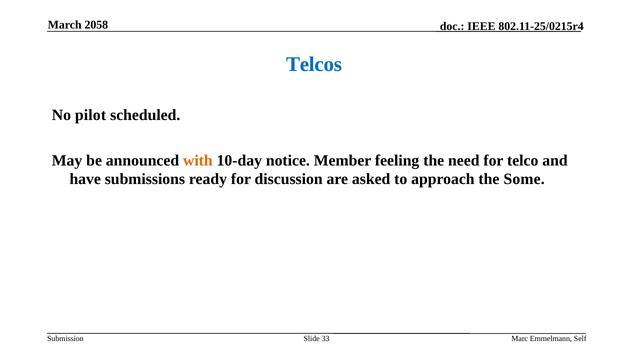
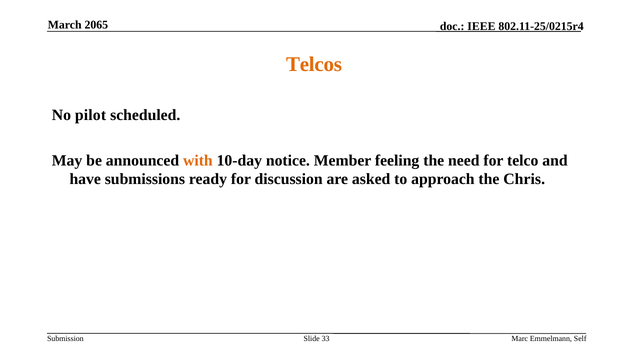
2058: 2058 -> 2065 (96, 25)
Telcos colour: blue -> orange (314, 64)
Some: Some -> Chris (524, 179)
